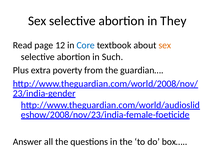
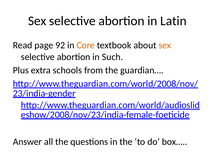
They: They -> Latin (173, 21)
12: 12 -> 92 (60, 45)
Core colour: blue -> orange (86, 45)
poverty: poverty -> schools (67, 70)
